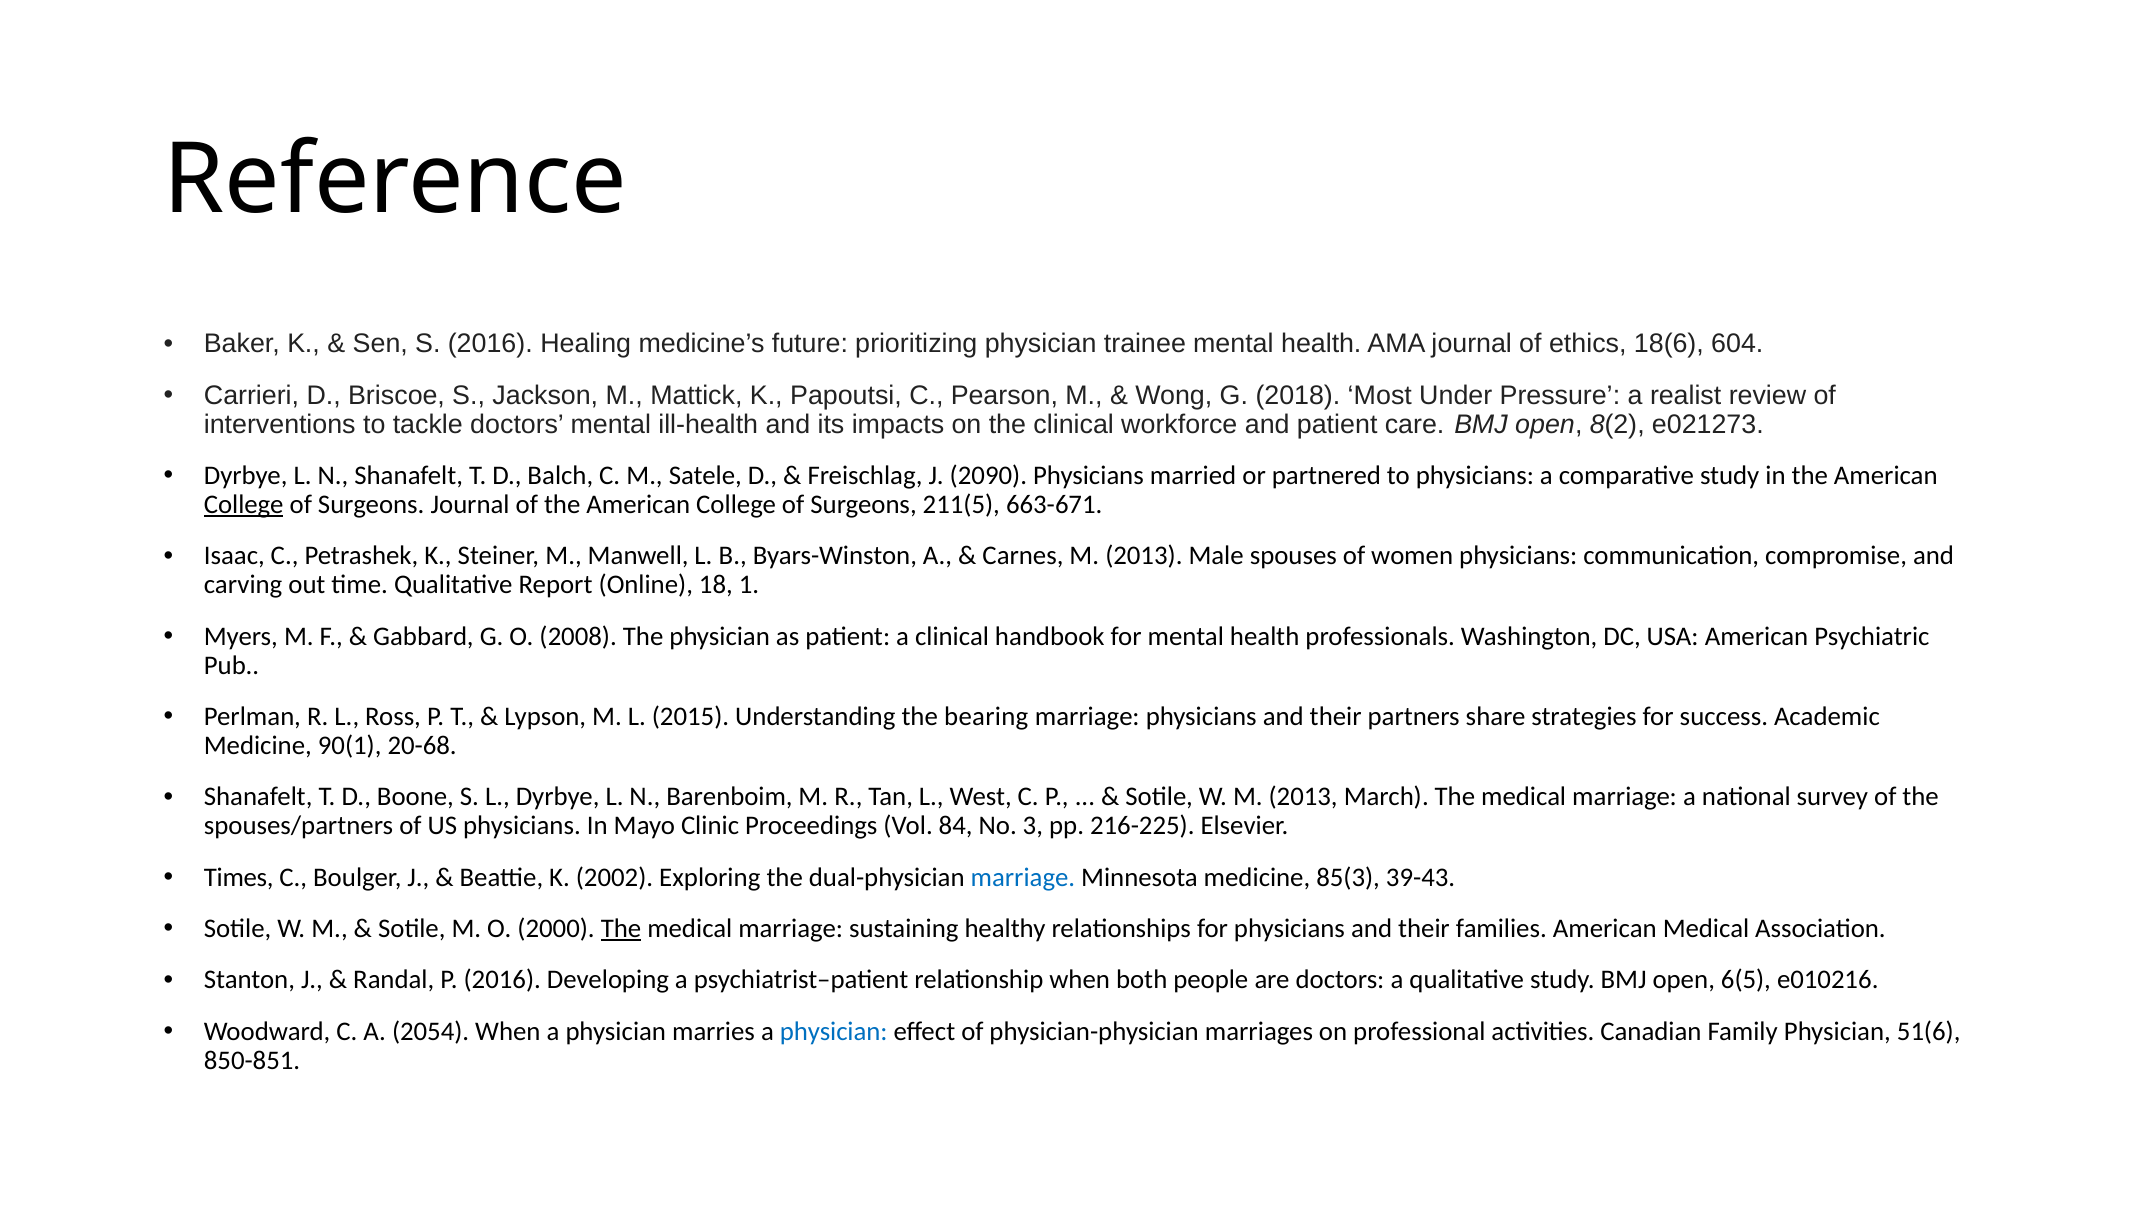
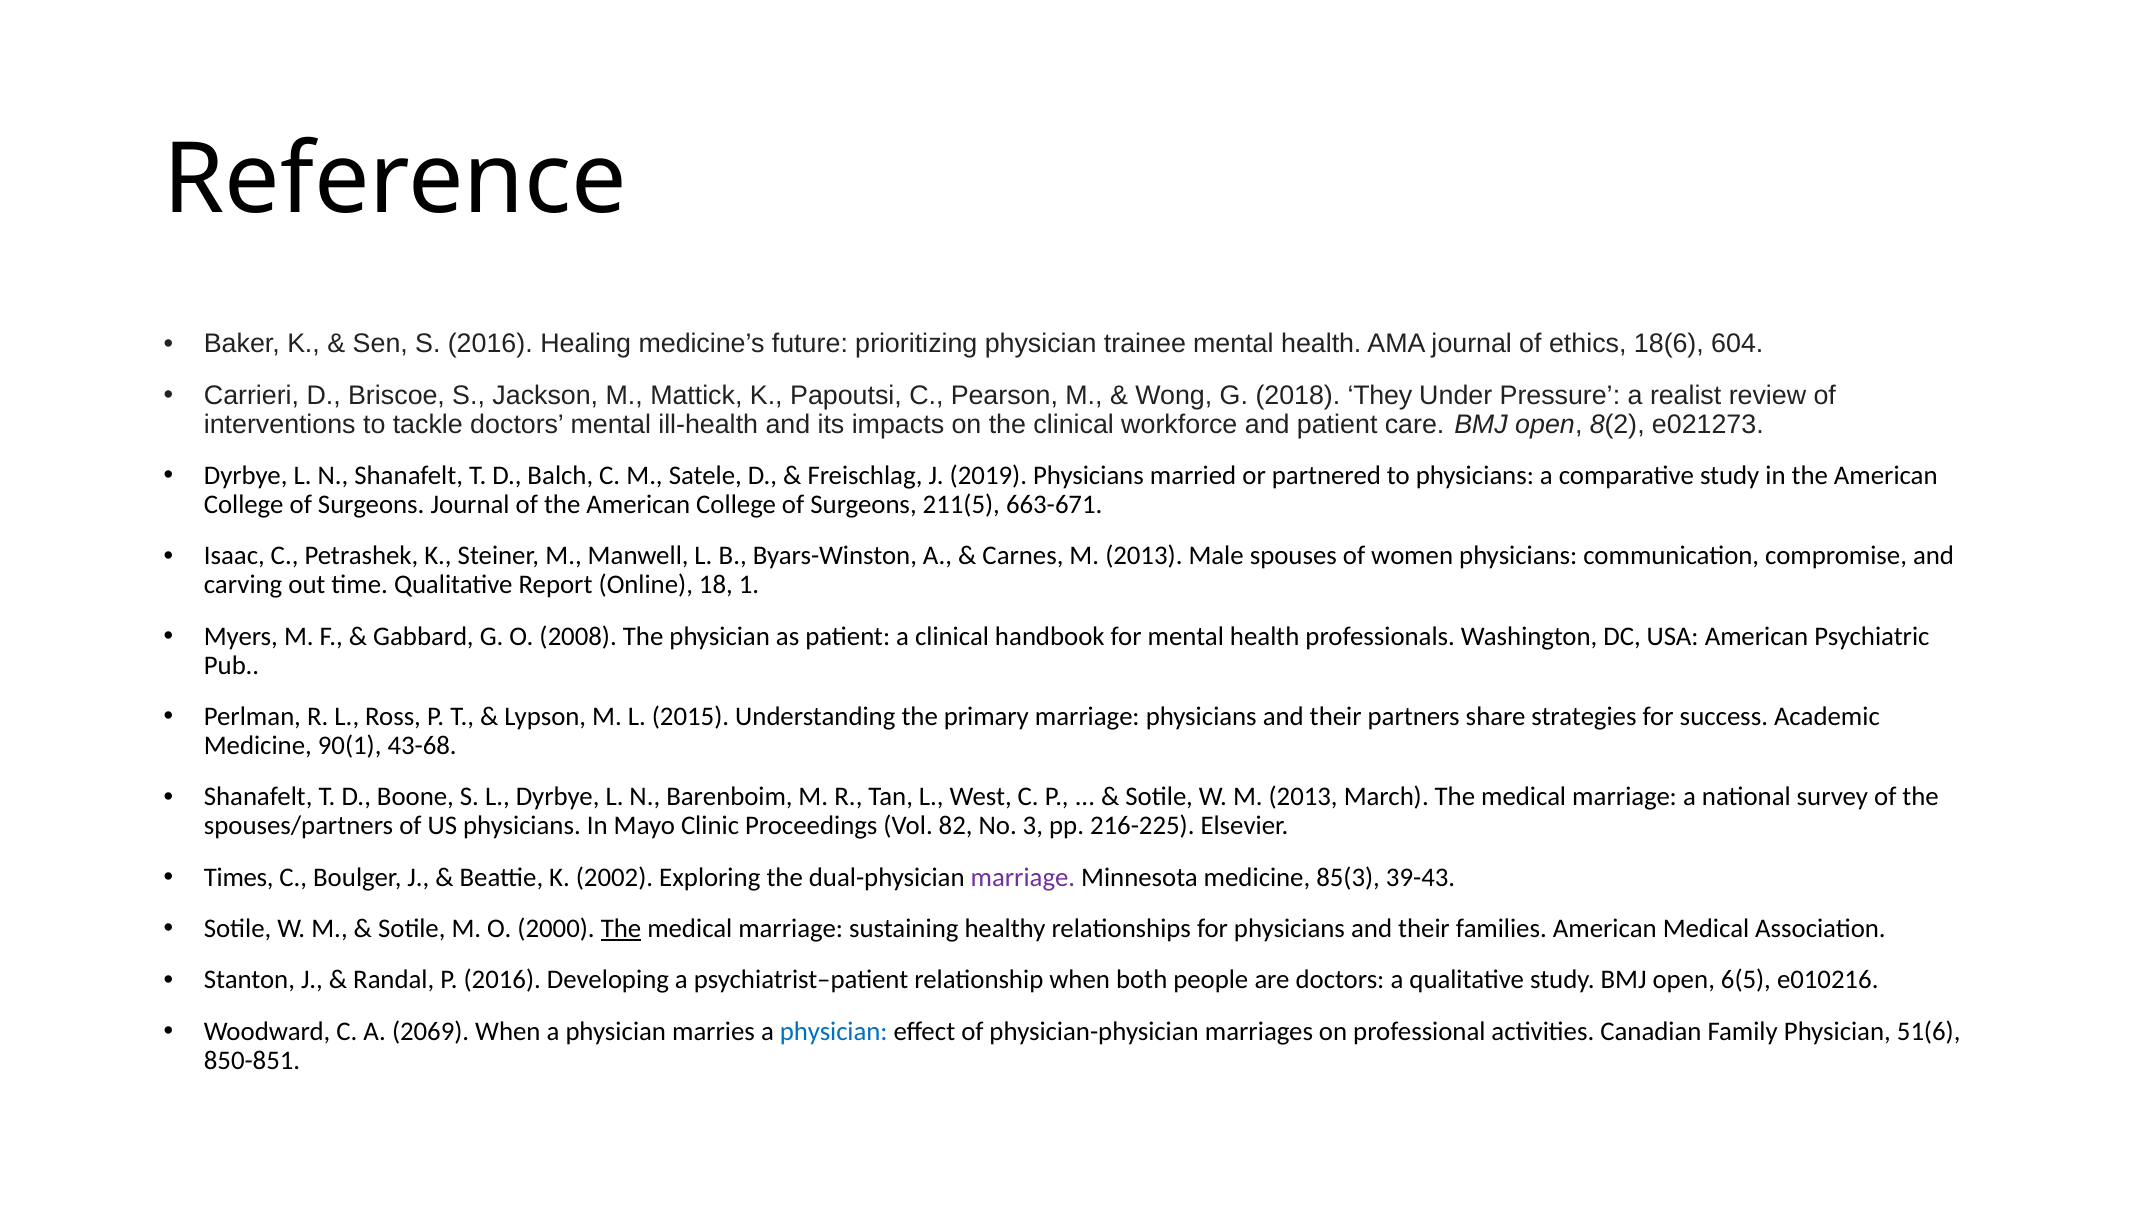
Most: Most -> They (1380, 395)
2090: 2090 -> 2019 (988, 476)
College underline: present -> none (244, 505)
bearing: bearing -> primary (986, 717)
20-68: 20-68 -> 43-68 (422, 745)
84: 84 -> 82 (956, 826)
marriage colour: blue -> purple (1023, 877)
2054: 2054 -> 2069 (431, 1031)
